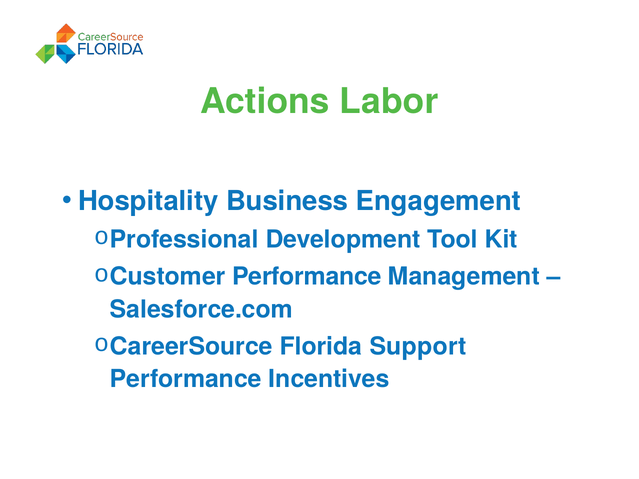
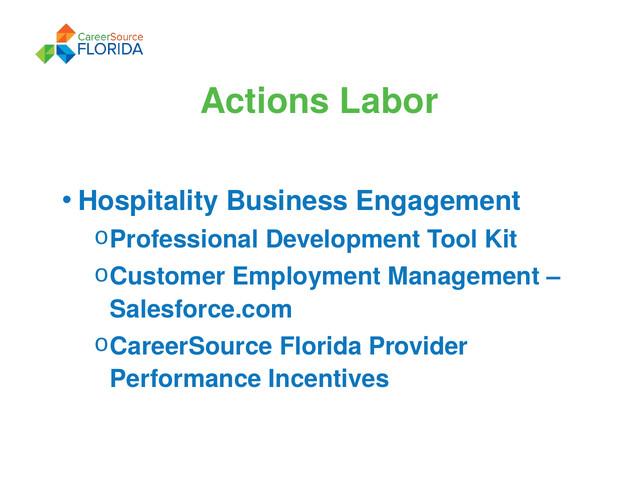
Customer Performance: Performance -> Employment (307, 277)
Support: Support -> Provider (418, 347)
